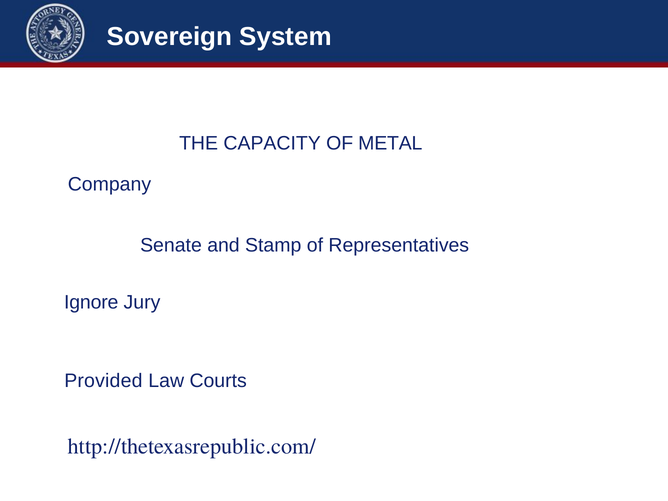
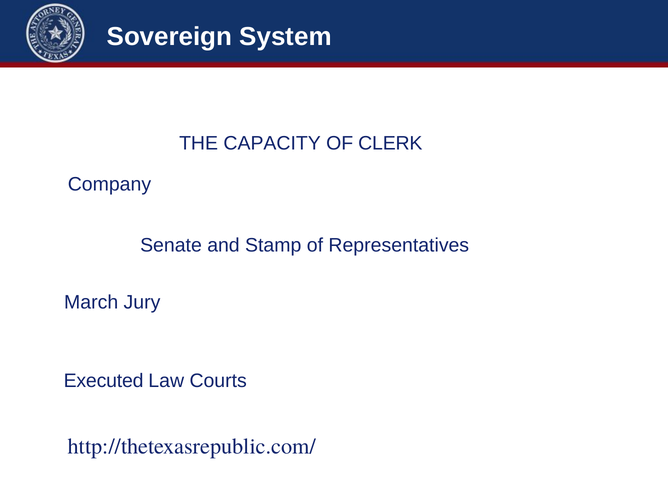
METAL: METAL -> CLERK (390, 143)
Ignore: Ignore -> March (91, 302)
Provided: Provided -> Executed (104, 381)
